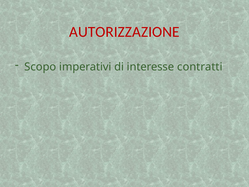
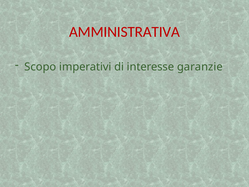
AUTORIZZAZIONE: AUTORIZZAZIONE -> AMMINISTRATIVA (124, 32)
contratti: contratti -> garanzie (200, 67)
